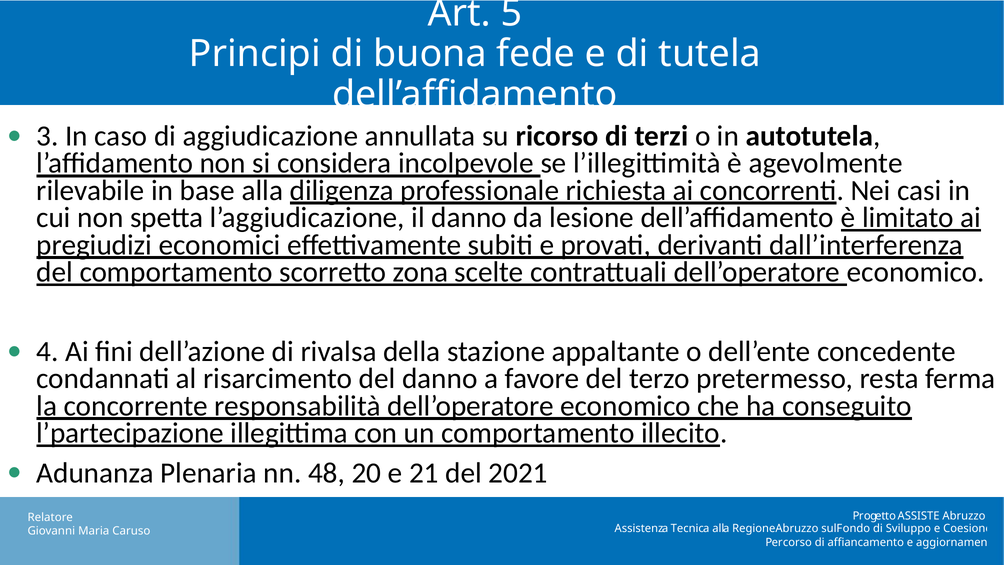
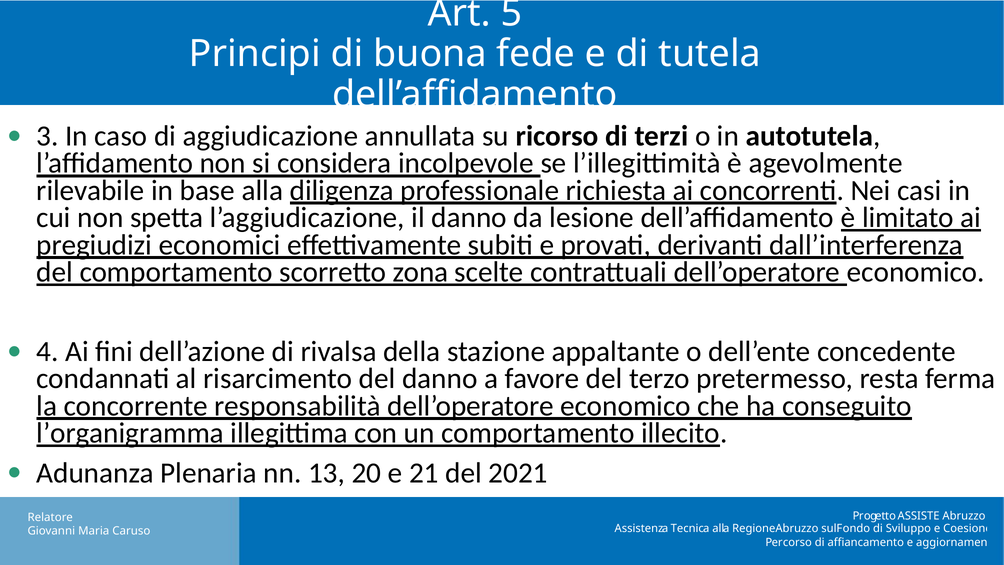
l’partecipazione: l’partecipazione -> l’organigramma (130, 433)
48: 48 -> 13 (327, 473)
